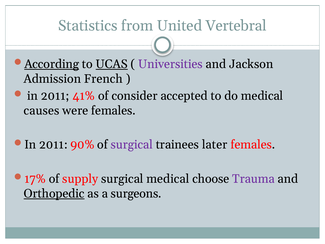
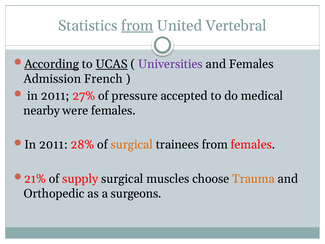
from underline: none -> present (137, 26)
and Jackson: Jackson -> Females (251, 64)
41%: 41% -> 27% (84, 96)
consider: consider -> pressure (135, 96)
causes: causes -> nearby (42, 110)
90%: 90% -> 28% (83, 145)
surgical colour: purple -> orange (132, 145)
trainees later: later -> from (215, 145)
17%: 17% -> 21% (35, 179)
surgical medical: medical -> muscles (168, 179)
Trauma colour: purple -> orange (254, 179)
Orthopedic underline: present -> none (54, 193)
